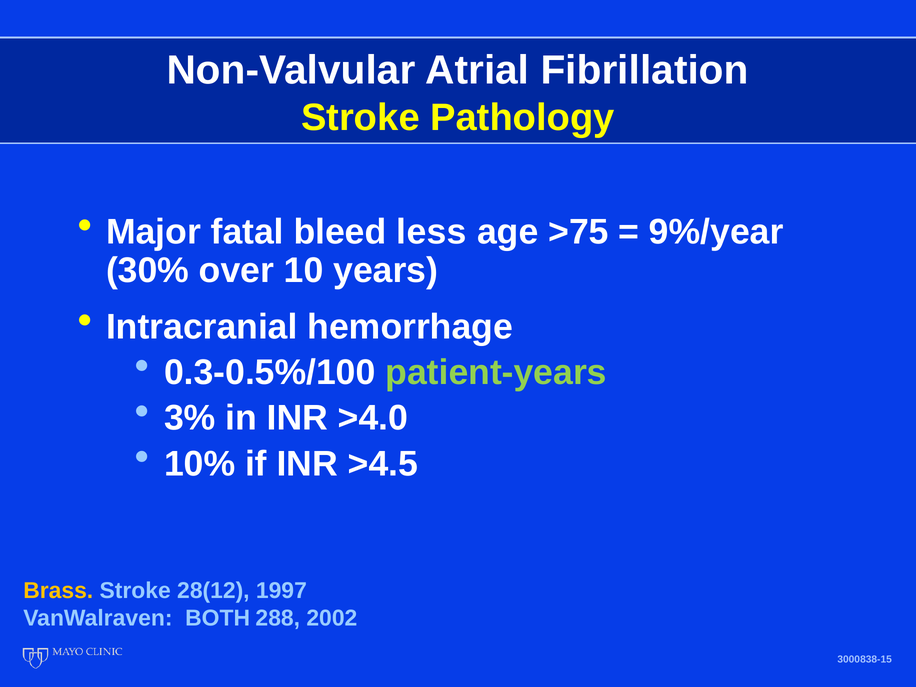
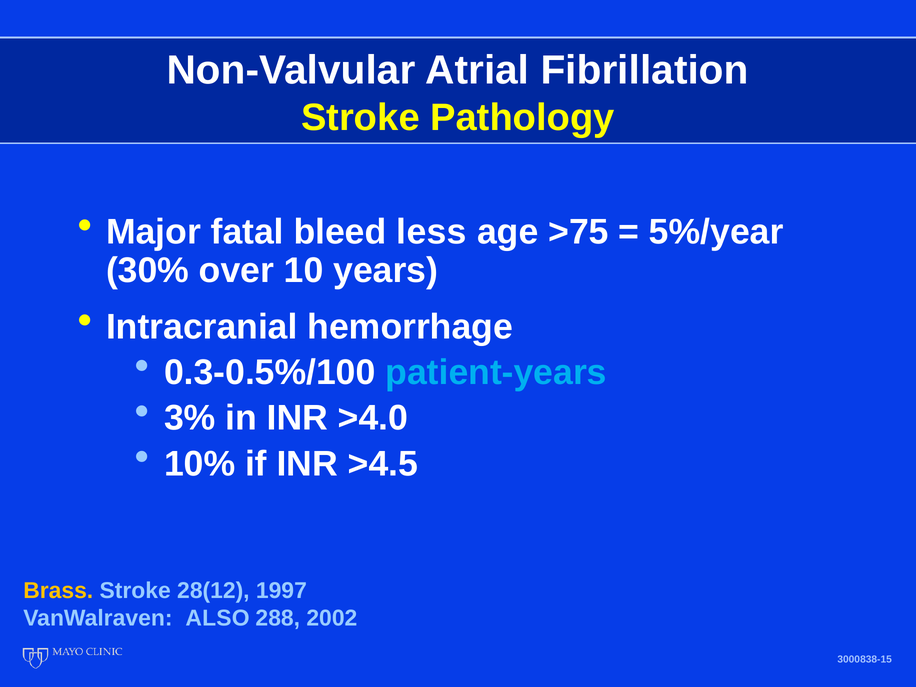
9%/year: 9%/year -> 5%/year (716, 232)
patient-years colour: light green -> light blue (496, 373)
BOTH: BOTH -> ALSO (218, 618)
